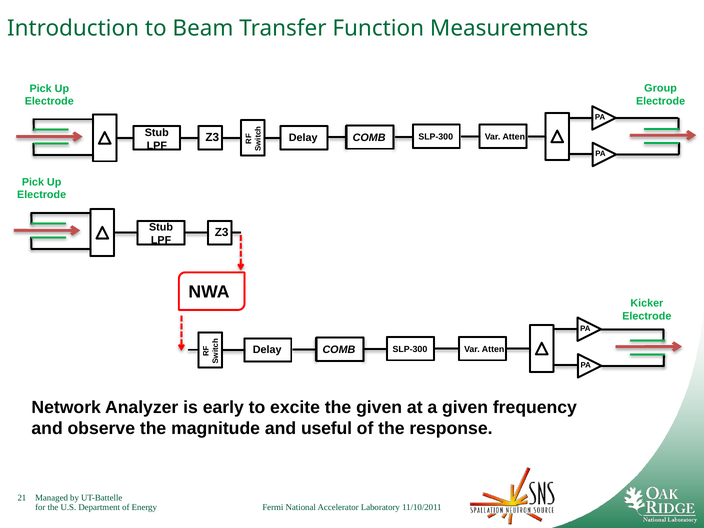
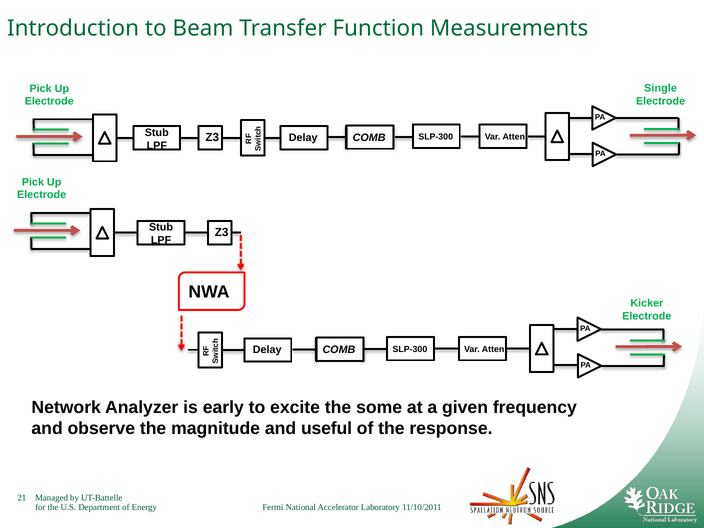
Group: Group -> Single (661, 88)
the given: given -> some (379, 407)
